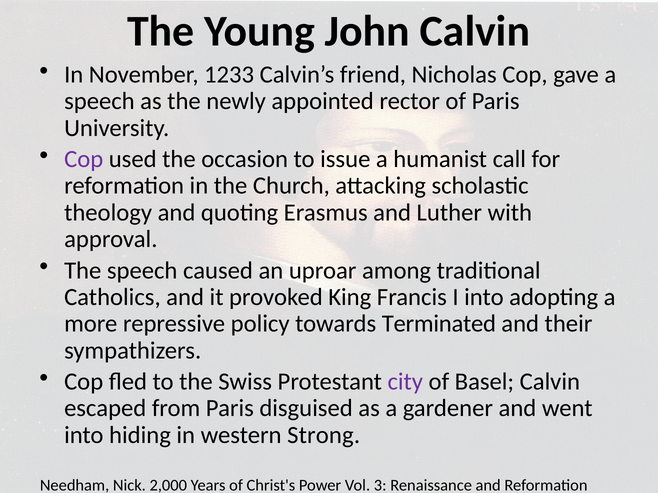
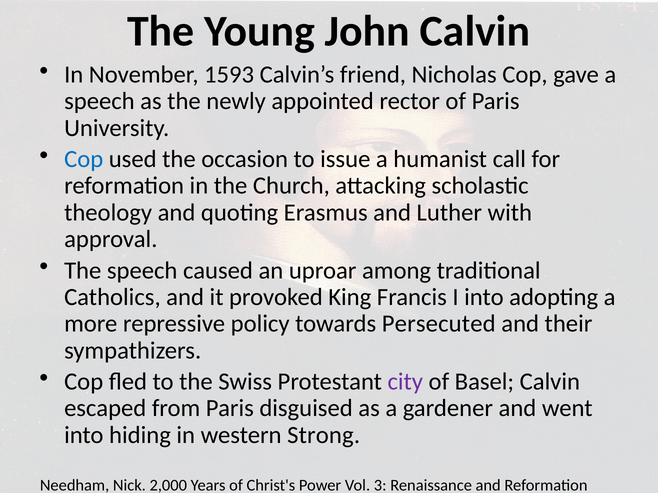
1233: 1233 -> 1593 (229, 75)
Cop colour: purple -> blue (84, 159)
Terminated: Terminated -> Persecuted (439, 324)
